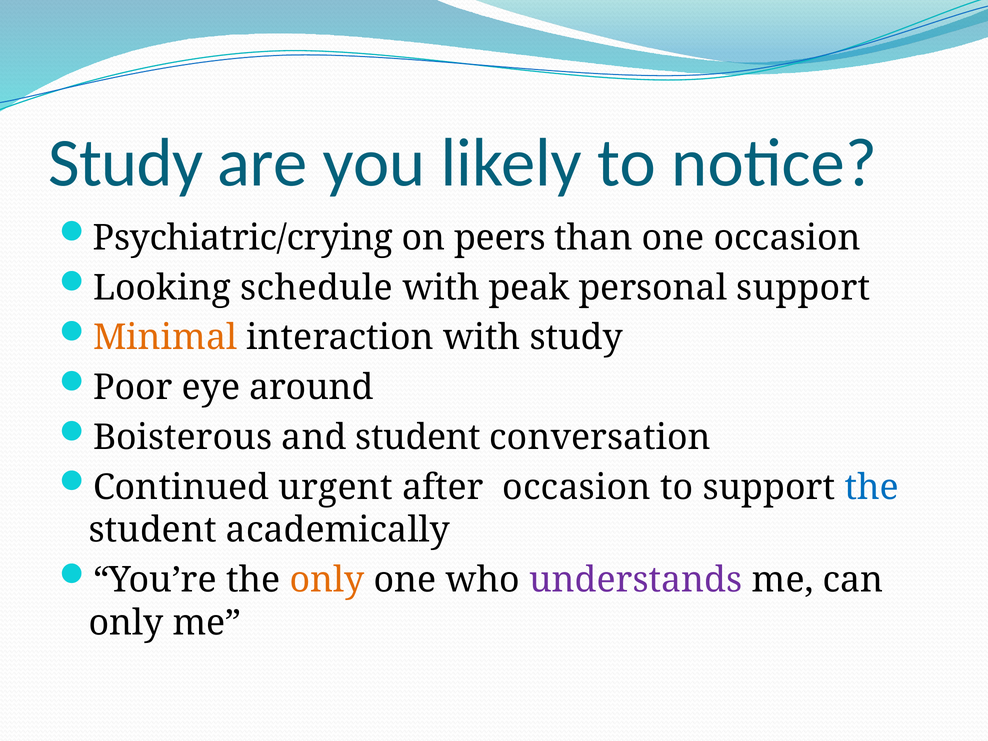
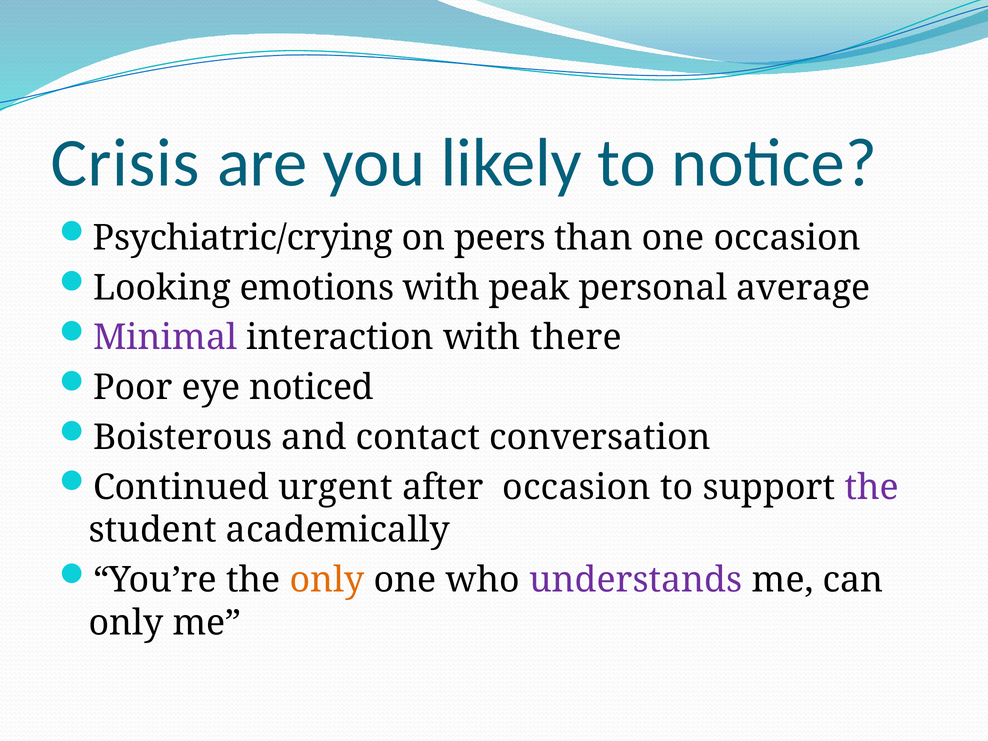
Study: Study -> Crisis (125, 163)
schedule: schedule -> emotions (317, 288)
personal support: support -> average (803, 288)
Minimal colour: orange -> purple (165, 338)
with study: study -> there (576, 338)
around: around -> noticed (312, 388)
and student: student -> contact (418, 437)
the colour: blue -> purple (872, 487)
